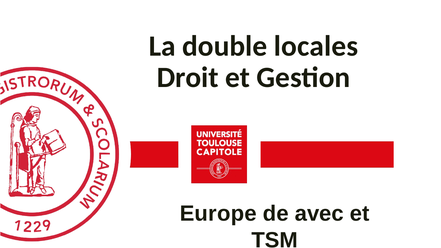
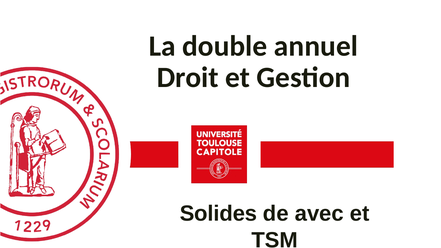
locales: locales -> annuel (316, 46)
Europe: Europe -> Solides (218, 214)
